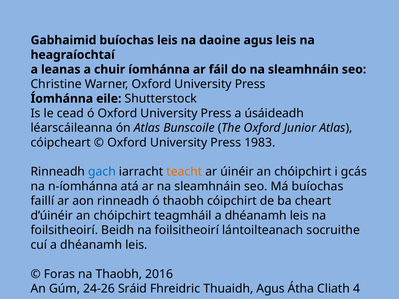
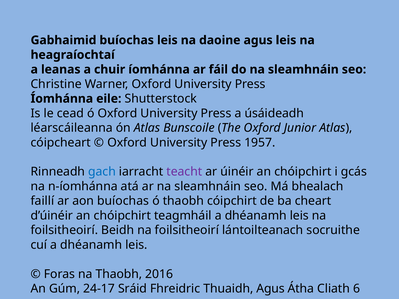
1983: 1983 -> 1957 (260, 143)
teacht colour: orange -> purple (184, 172)
Má buíochas: buíochas -> bhealach (318, 186)
aon rinneadh: rinneadh -> buíochas (123, 201)
24-26: 24-26 -> 24-17 (99, 289)
4: 4 -> 6 (357, 289)
